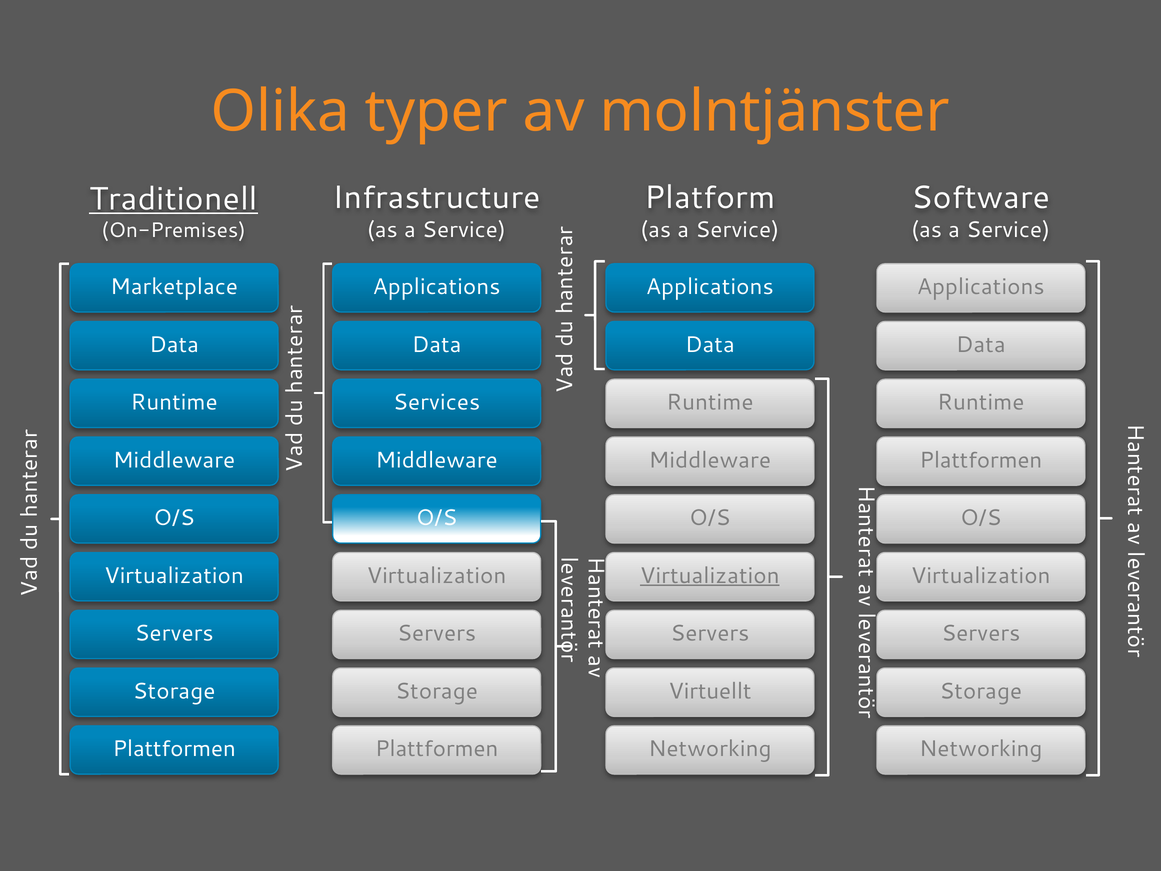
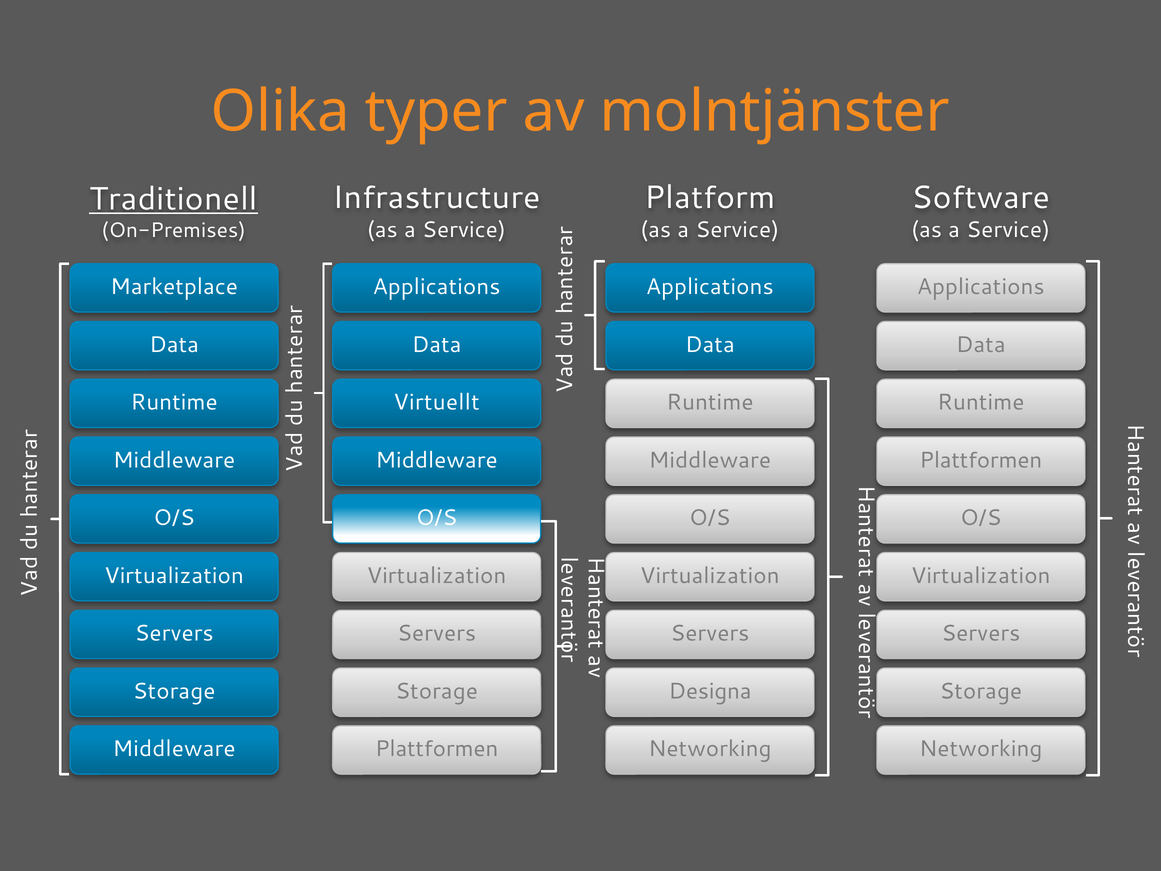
Services: Services -> Virtuellt (436, 402)
Virtualization underline: present -> none (710, 576)
Virtuellt: Virtuellt -> Designa (710, 691)
Plattformen: Plattformen -> Middleware (174, 749)
